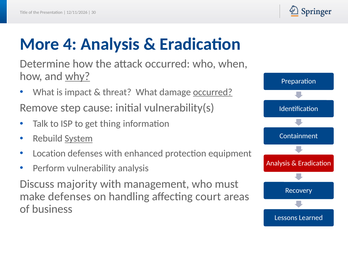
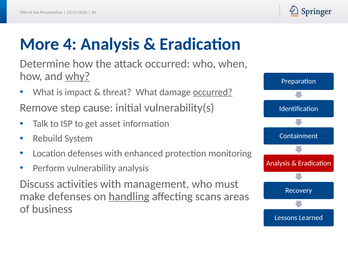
thing: thing -> asset (110, 124)
System underline: present -> none (79, 139)
equipment: equipment -> monitoring (230, 153)
majority: majority -> activities (77, 184)
handling underline: none -> present (129, 197)
court: court -> scans (208, 197)
